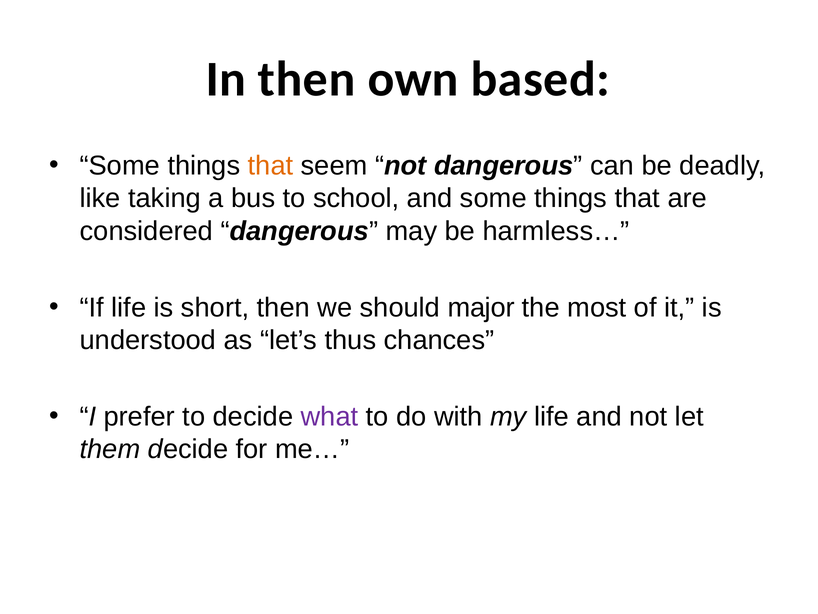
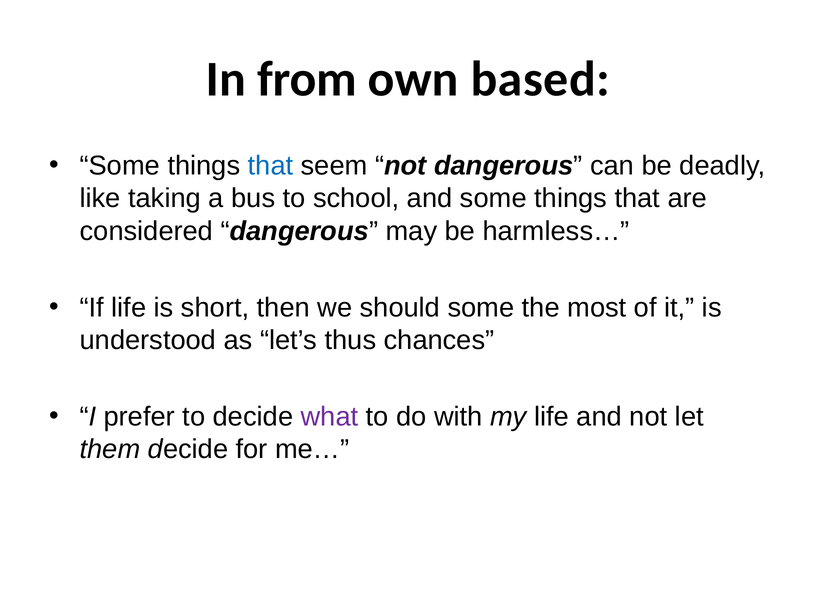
In then: then -> from (307, 79)
that colour: orange -> blue (271, 166)
should major: major -> some (481, 307)
